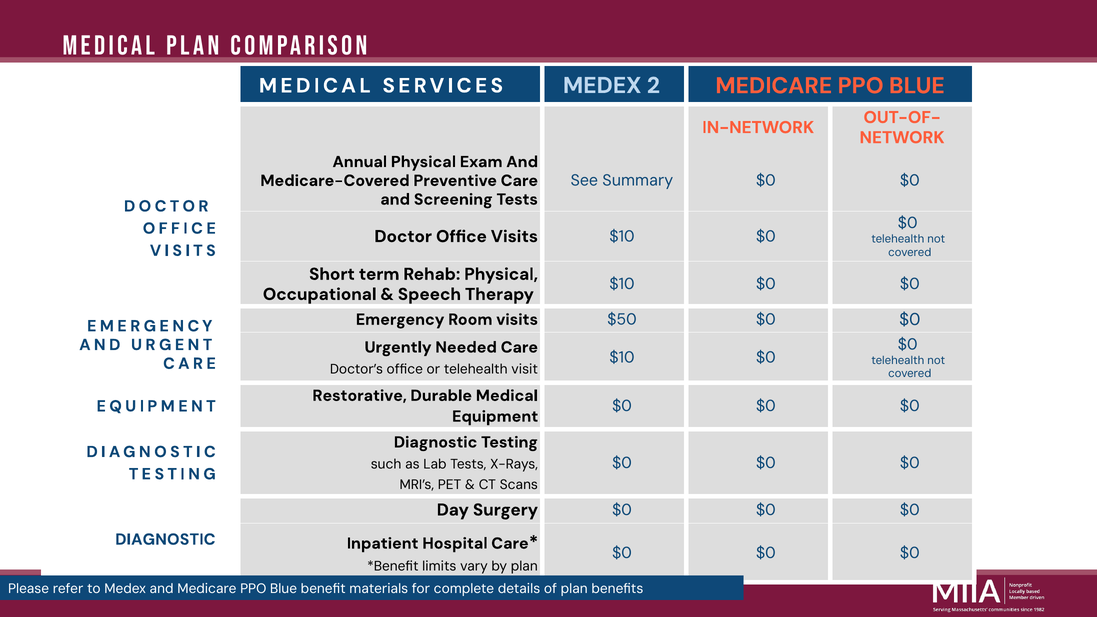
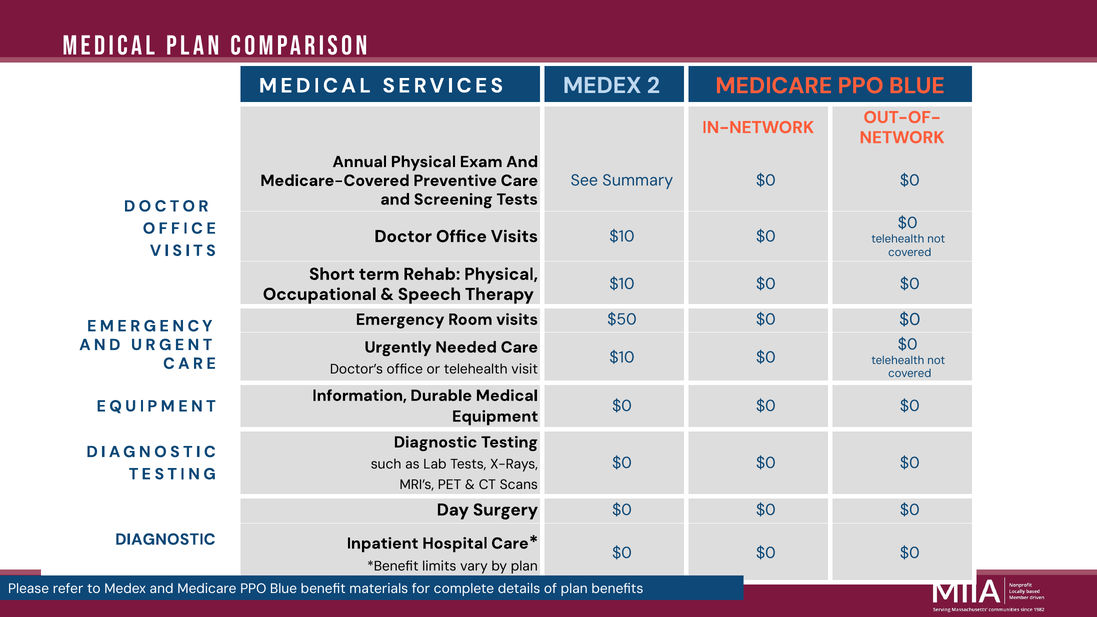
Restorative: Restorative -> Information (360, 396)
